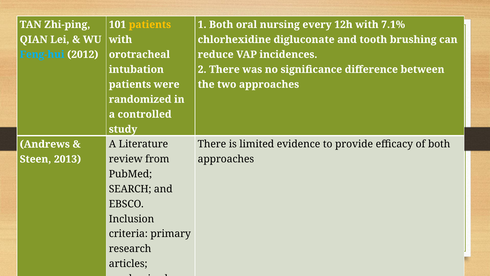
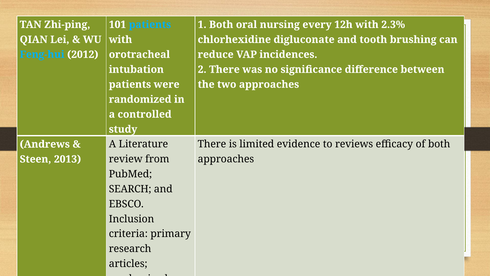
patients colour: yellow -> light blue (150, 25)
7.1%: 7.1% -> 2.3% (393, 25)
to provide: provide -> reviews (354, 144)
